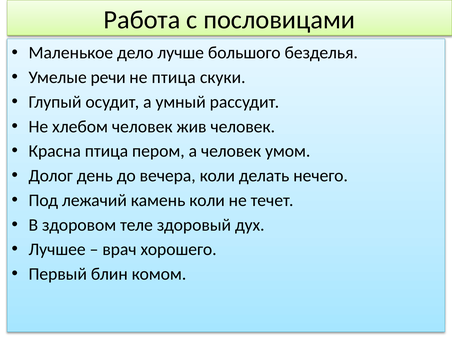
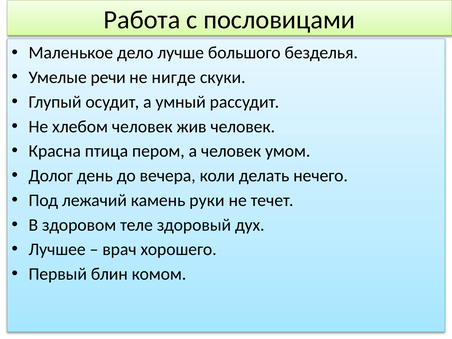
не птица: птица -> нигде (174, 77)
камень коли: коли -> руки (207, 200)
